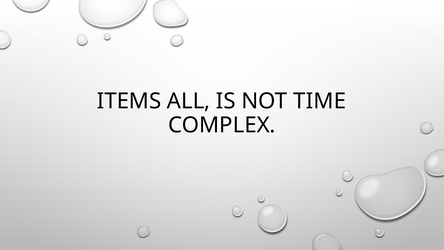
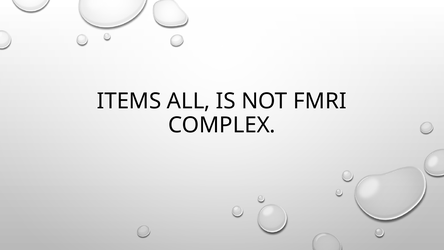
TIME: TIME -> FMRI (320, 101)
